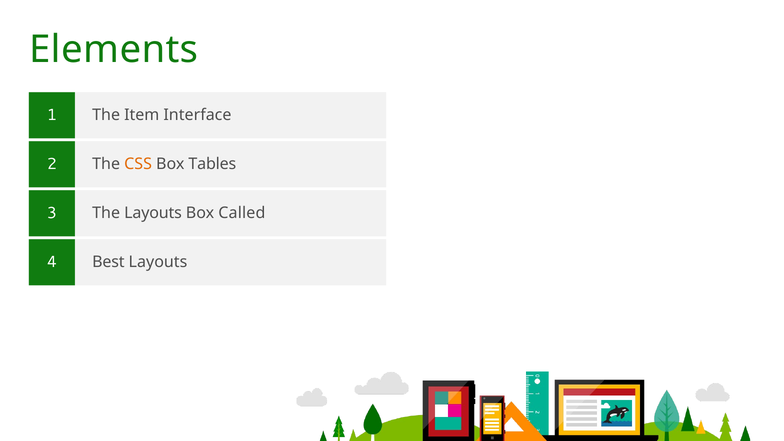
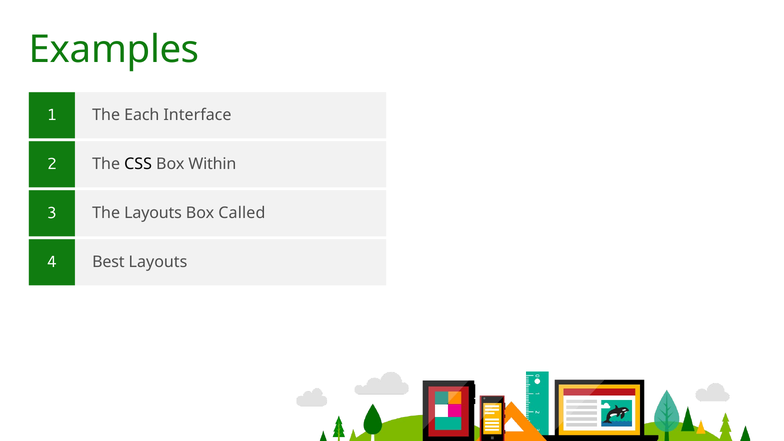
Elements: Elements -> Examples (114, 49)
Item: Item -> Each (142, 115)
CSS colour: orange -> black (138, 164)
Tables: Tables -> Within (212, 164)
